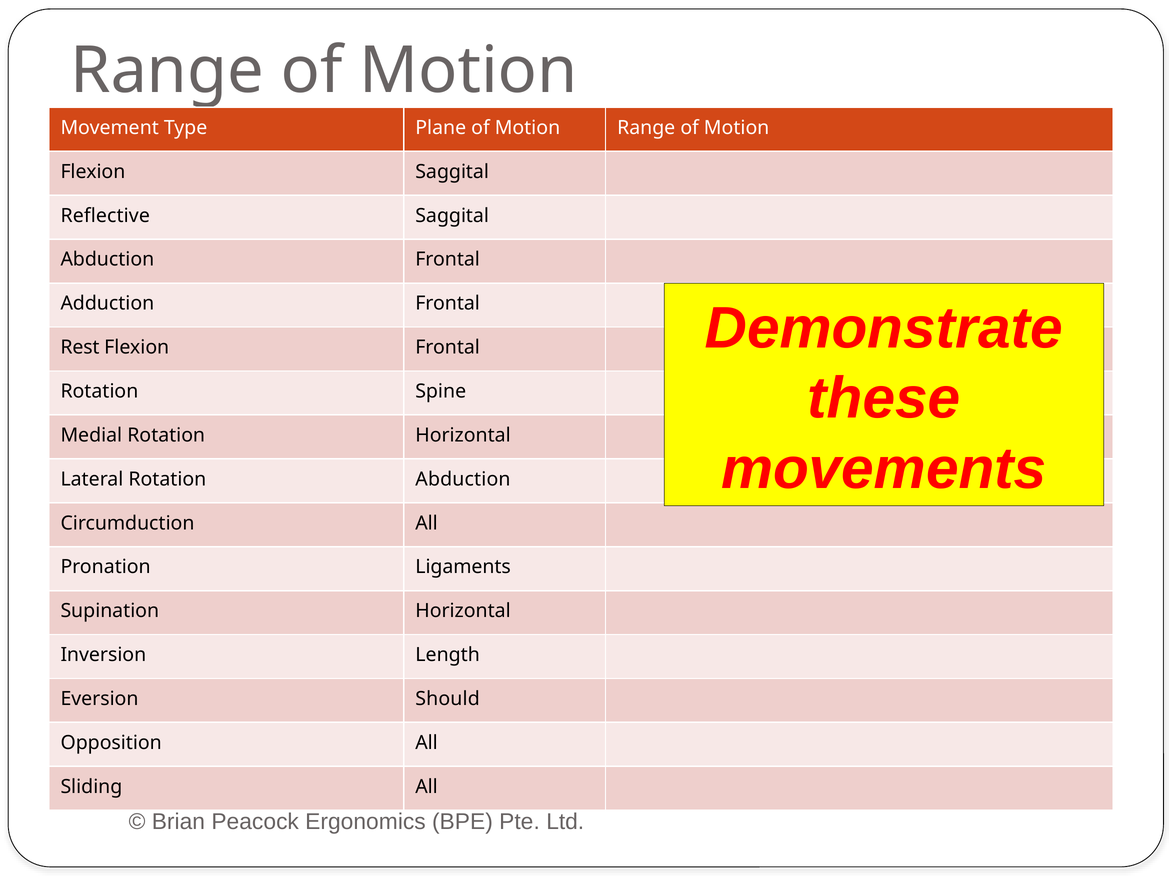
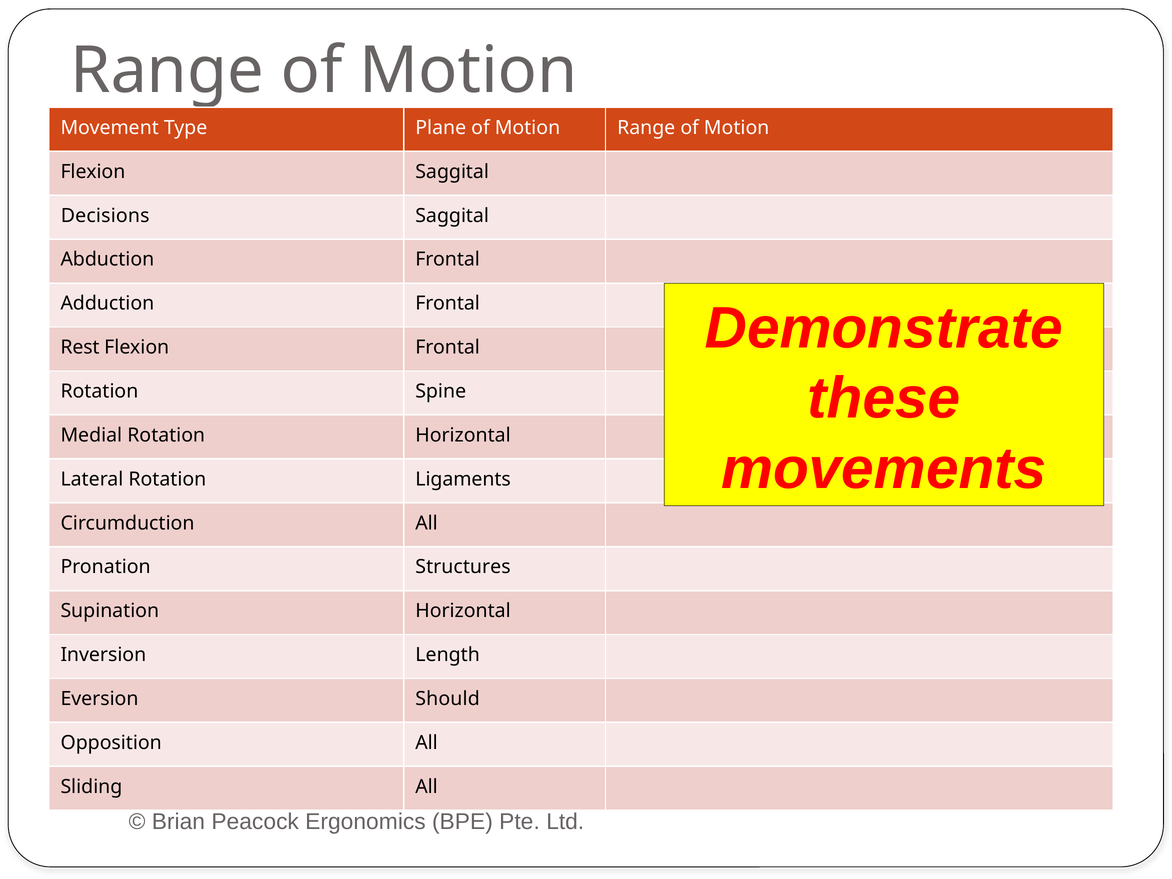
Reflective: Reflective -> Decisions (105, 216)
Rotation Abduction: Abduction -> Ligaments (463, 479)
Ligaments: Ligaments -> Structures (463, 567)
